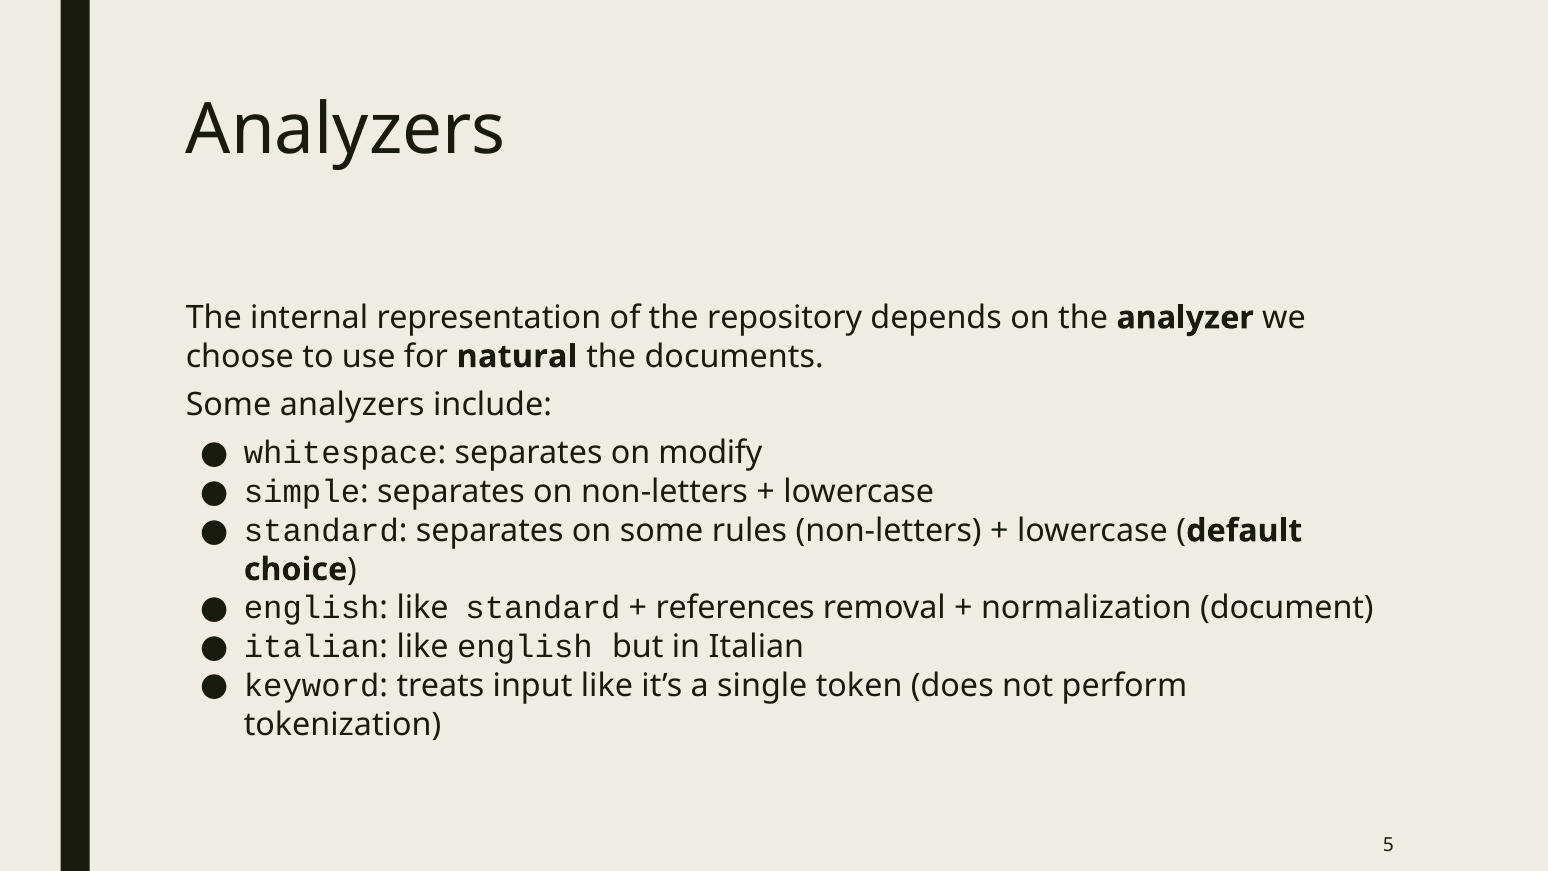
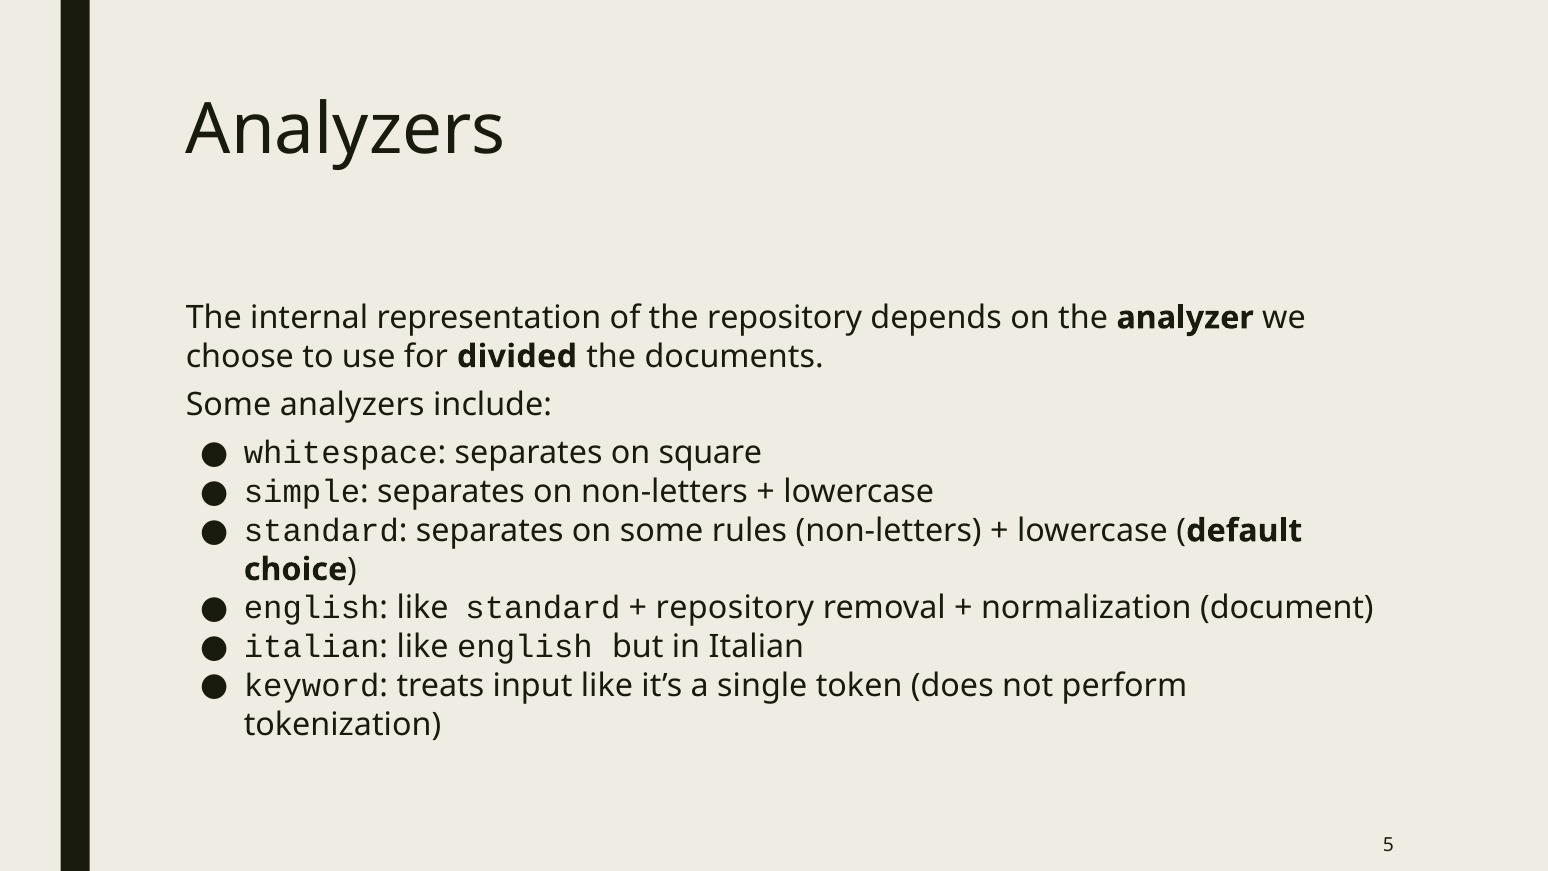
natural: natural -> divided (517, 356)
modify: modify -> square (710, 453)
references: references -> repository (735, 608)
